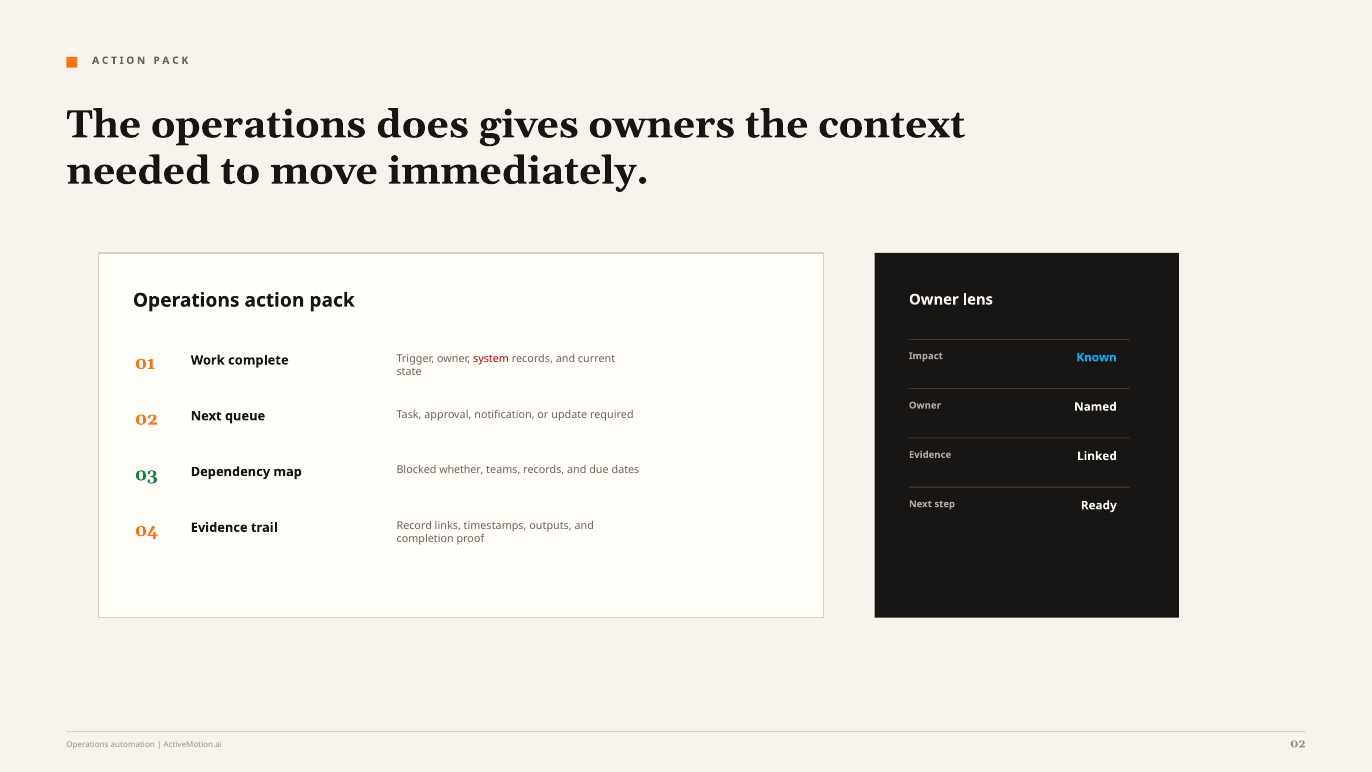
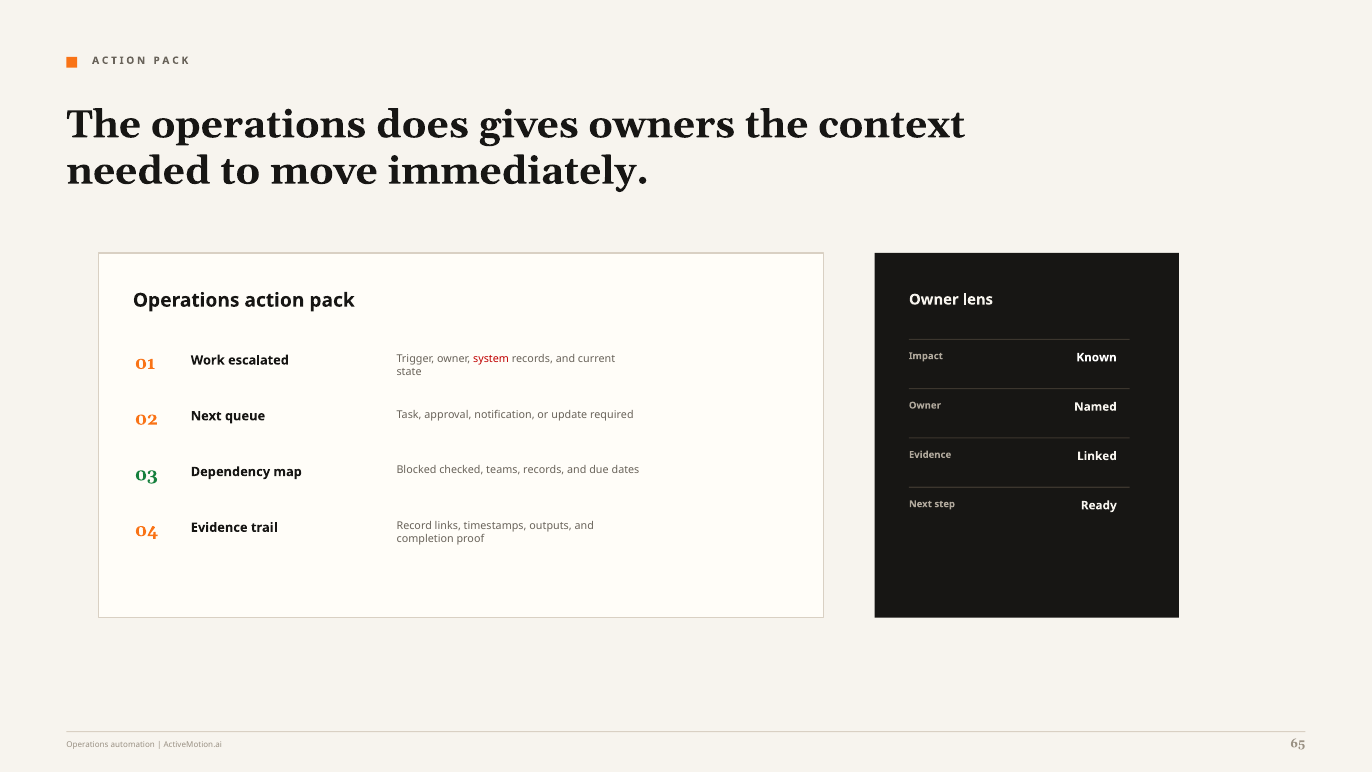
Known colour: light blue -> white (1097, 357)
complete: complete -> escalated (258, 360)
whether: whether -> checked (461, 470)
ActiveMotion.ai 02: 02 -> 65 (1298, 743)
